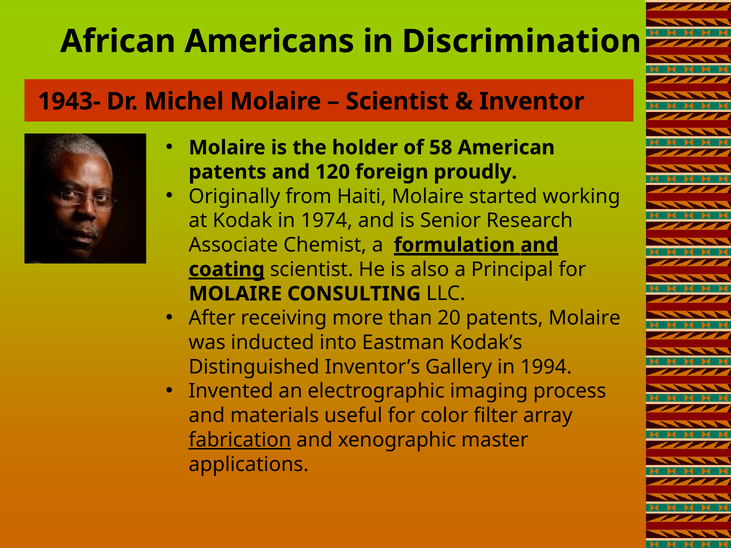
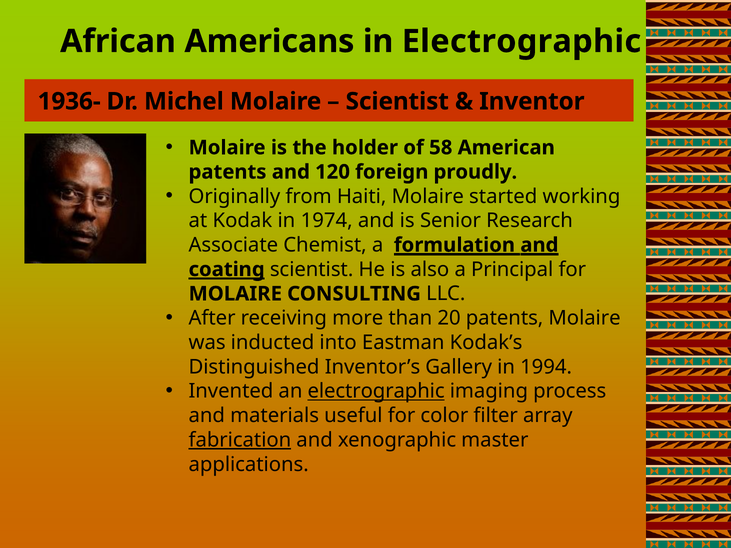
in Discrimination: Discrimination -> Electrographic (521, 41)
1943-: 1943- -> 1936- (69, 101)
electrographic underline: none -> present (376, 391)
